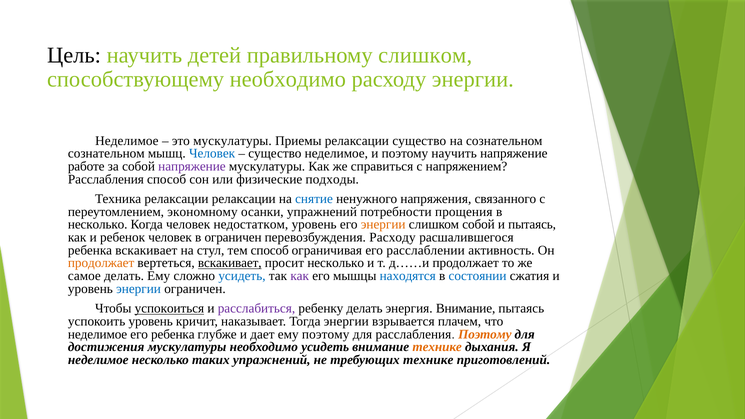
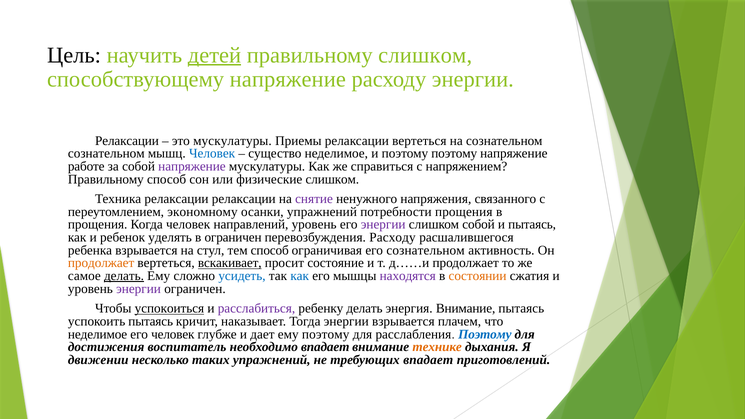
детей underline: none -> present (214, 55)
способствующему необходимо: необходимо -> напряжение (288, 79)
Неделимое: Неделимое -> Релаксации (127, 141)
релаксации существо: существо -> вертеться (419, 141)
поэтому научить: научить -> поэтому (454, 154)
Расслабления: Расслабления -> Правильному (106, 179)
физические подходы: подходы -> слишком (332, 179)
снятие colour: blue -> purple (314, 199)
несколько: несколько -> прощения (98, 225)
недостатком: недостатком -> направлений (251, 225)
энергии colour: orange -> purple (383, 225)
ребенок человек: человек -> уделять (170, 237)
ребенка вскакивает: вскакивает -> взрывается (146, 250)
его расслаблении: расслаблении -> сознательном (426, 250)
просит несколько: несколько -> состояние (336, 263)
делать underline: none -> present (124, 276)
как colour: purple -> blue (300, 276)
находятся colour: blue -> purple (408, 276)
состоянии colour: blue -> orange (478, 276)
энергии colour: blue -> purple (139, 289)
успокоить уровень: уровень -> пытаясь (151, 321)
его ребенка: ребенка -> человек (173, 334)
Поэтому colour: orange -> blue (485, 334)
достижения мускулатуры: мускулатуры -> воспитатель (187, 347)
необходимо усидеть: усидеть -> впадает (325, 347)
неделимое: неделимое -> движении (98, 360)
требующих технике: технике -> впадает (428, 360)
